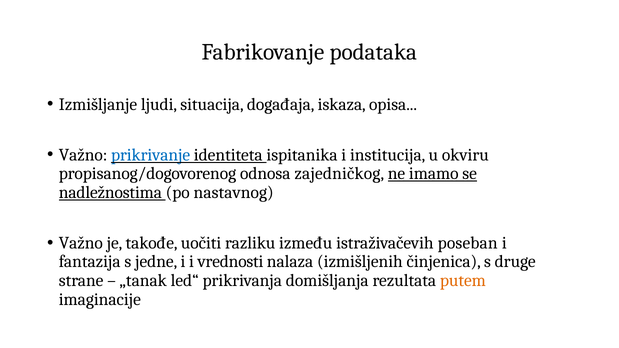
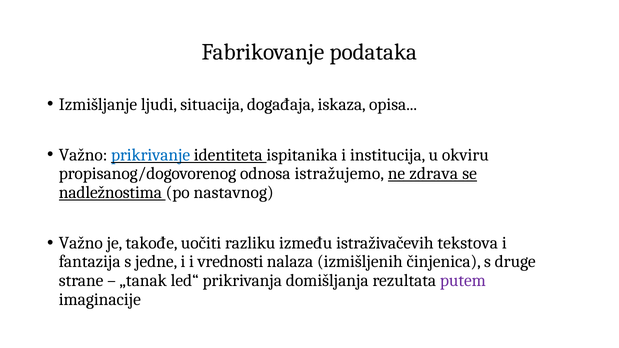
zajedničkog: zajedničkog -> istražujemo (339, 174)
imamo: imamo -> zdrava (434, 174)
poseban: poseban -> tekstova (468, 243)
putem colour: orange -> purple (463, 281)
